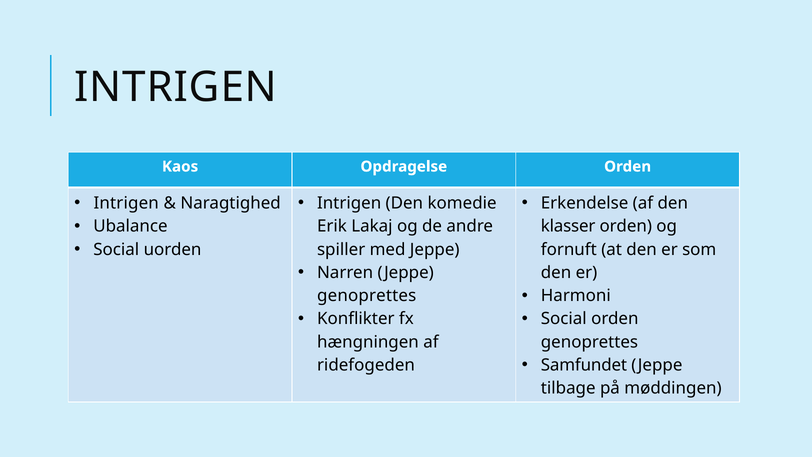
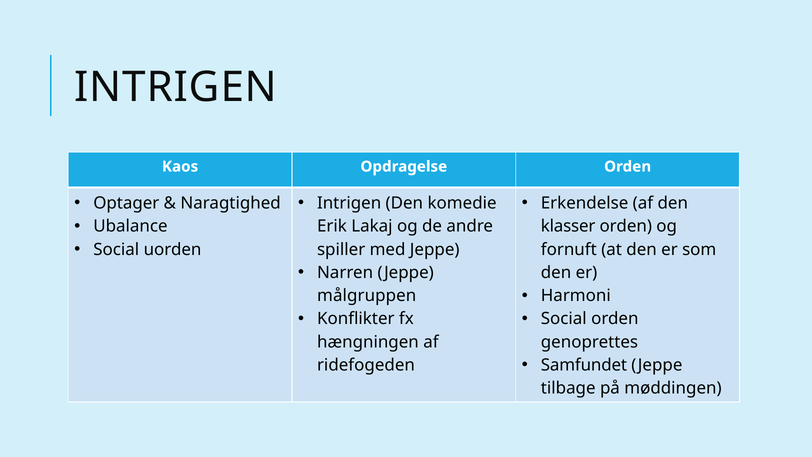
Intrigen: Intrigen -> Optager (126, 203)
genoprettes: genoprettes -> målgruppen (367, 296)
